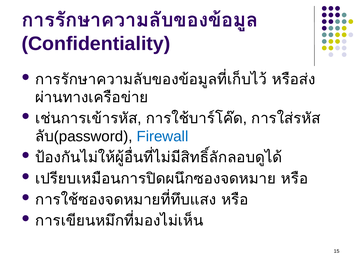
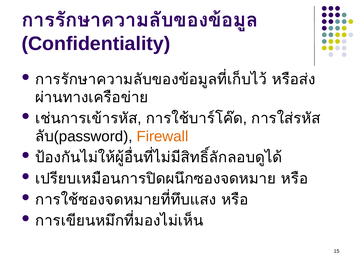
Firewall colour: blue -> orange (162, 137)
